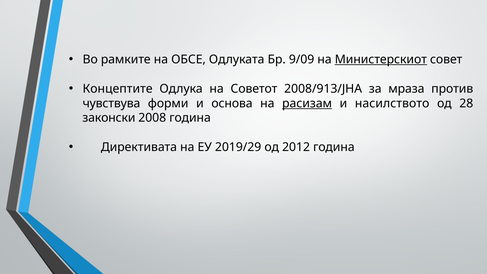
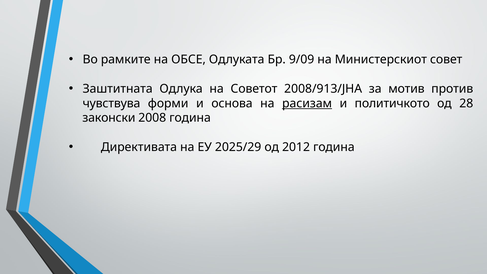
Министерскиот underline: present -> none (381, 60)
Концептите: Концептите -> Заштитната (118, 89)
мраза: мраза -> мотив (406, 89)
насилството: насилството -> политичкото (392, 103)
2019/29: 2019/29 -> 2025/29 (238, 147)
